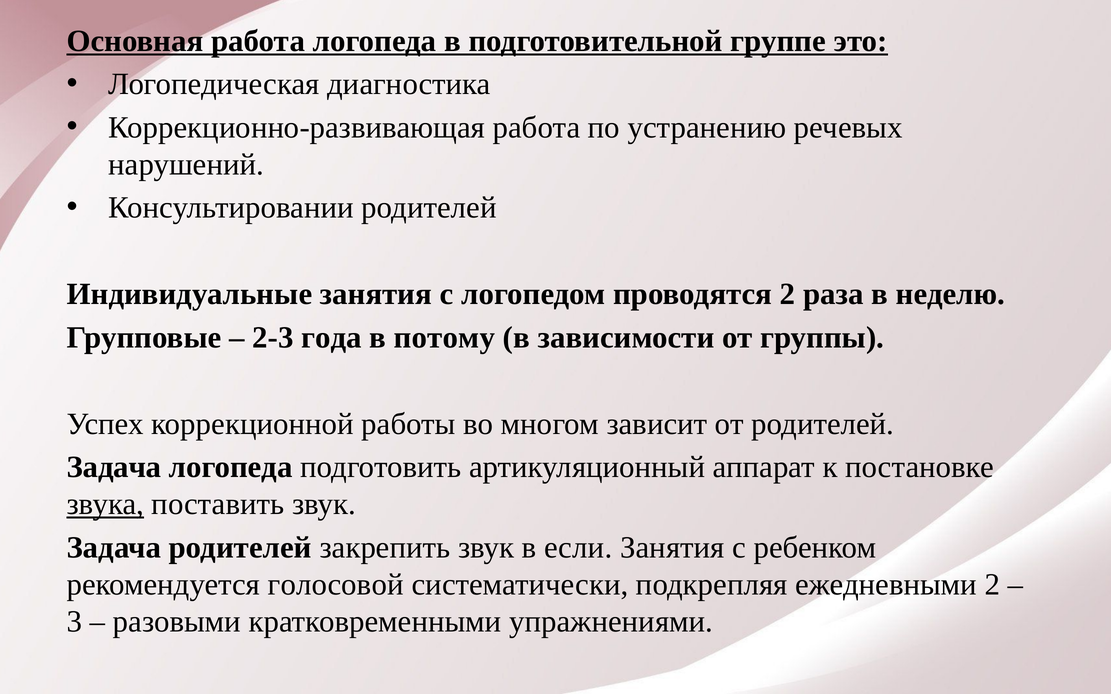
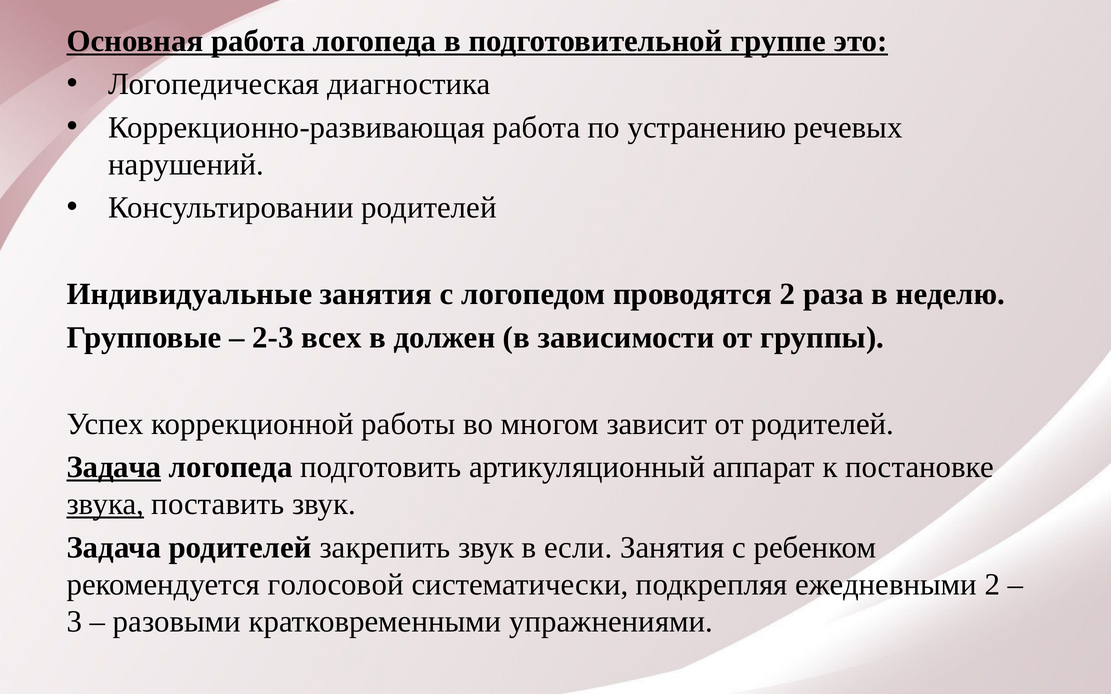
года: года -> всех (331, 338)
потому: потому -> должен (445, 338)
Задача underline: none -> present (114, 467)
